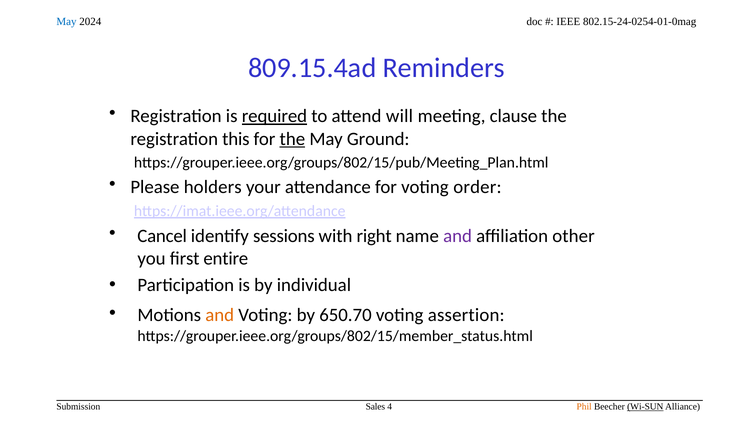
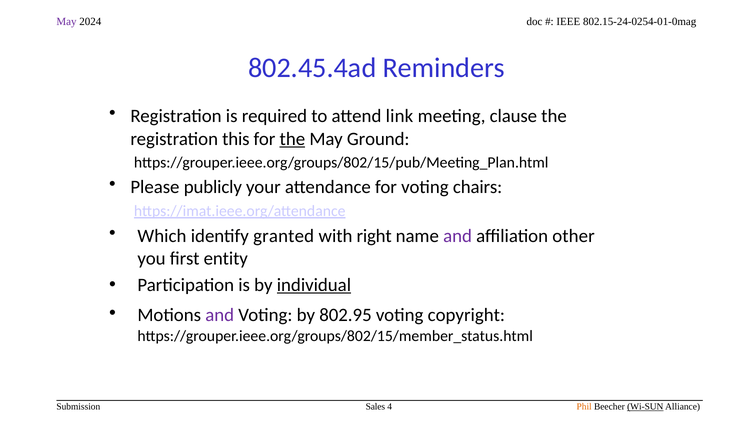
May colour: blue -> purple (66, 22)
809.15.4ad: 809.15.4ad -> 802.45.4ad (312, 68)
required underline: present -> none (274, 116)
will: will -> link (399, 116)
holders: holders -> publicly (213, 187)
order: order -> chairs (478, 187)
Cancel: Cancel -> Which (162, 236)
sessions: sessions -> granted (284, 236)
entire: entire -> entity (226, 258)
individual underline: none -> present (314, 285)
and colour: orange -> purple (220, 315)
650.70: 650.70 -> 802.95 (345, 315)
assertion: assertion -> copyright (466, 315)
